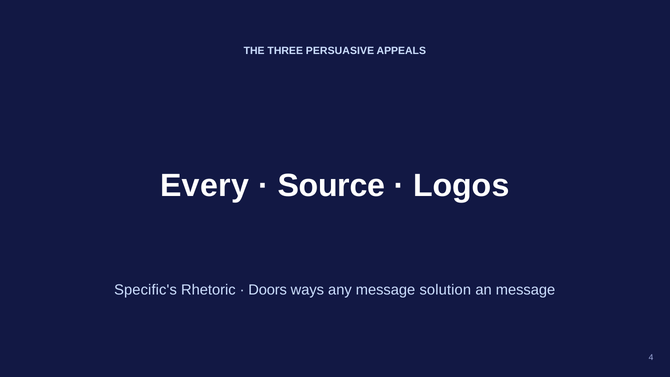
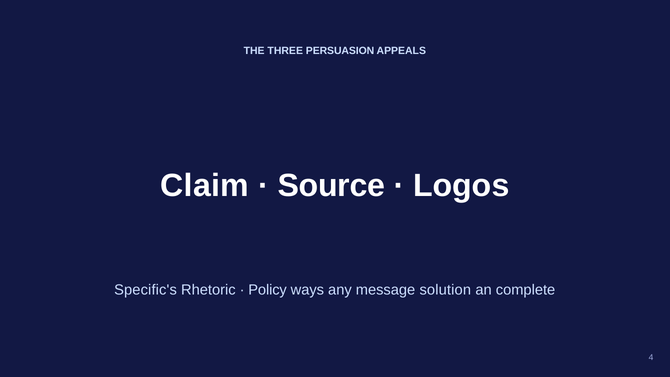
PERSUASIVE: PERSUASIVE -> PERSUASION (340, 51)
Every: Every -> Claim (205, 186)
Doors: Doors -> Policy (268, 290)
an message: message -> complete (526, 290)
